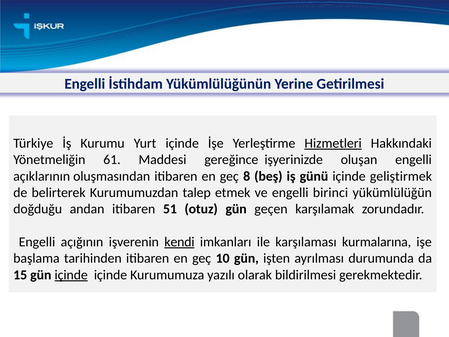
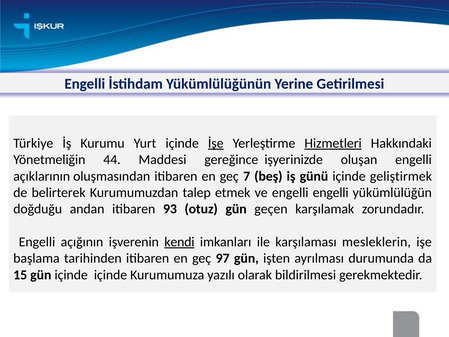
İşe underline: none -> present (216, 143)
61: 61 -> 44 (112, 160)
8: 8 -> 7 (247, 176)
engelli birinci: birinci -> engelli (331, 193)
51: 51 -> 93 (170, 209)
kurmalarına: kurmalarına -> mesleklerin (376, 242)
10: 10 -> 97 (223, 258)
içinde underline: present -> none (71, 275)
